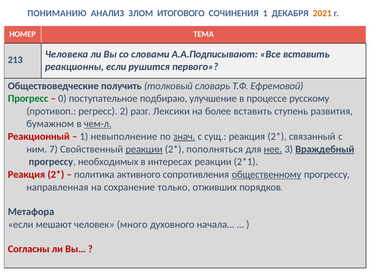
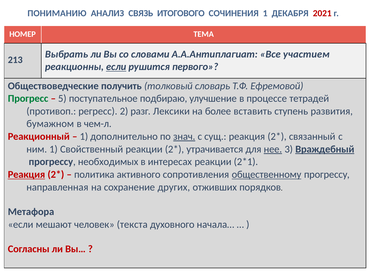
ЗЛОМ: ЗЛОМ -> СВЯЗЬ (141, 13)
2021 colour: orange -> red (322, 13)
Человека: Человека -> Выбрать (67, 54)
А.А.Подписывают: А.А.Подписывают -> А.А.Антиплагиат (215, 54)
Все вставить: вставить -> участием (306, 54)
если underline: none -> present (116, 67)
0: 0 -> 5 (62, 99)
русскому: русскому -> тетрадей (309, 99)
чем-л underline: present -> none (98, 124)
невыполнение: невыполнение -> дополнительно (124, 136)
ним 7: 7 -> 1 (54, 149)
реакции underline: present -> none (144, 149)
пополняться: пополняться -> утрачивается (215, 149)
Реакция underline: none -> present (26, 175)
только: только -> других (174, 187)
много: много -> текста (132, 224)
